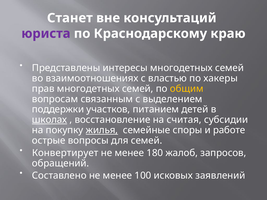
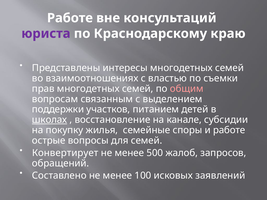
Станет: Станет -> Работе (70, 18)
хакеры: хакеры -> съемки (221, 78)
общим colour: yellow -> pink (187, 89)
считая: считая -> канале (184, 120)
жилья underline: present -> none (102, 130)
180: 180 -> 500 (155, 153)
